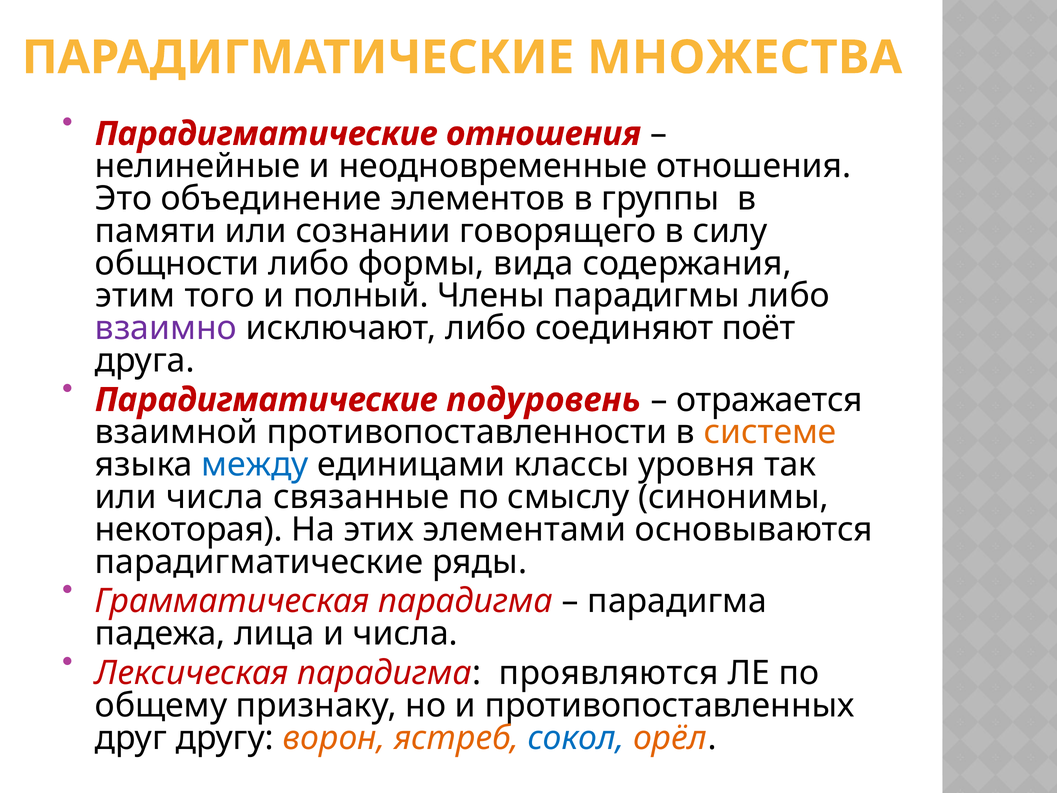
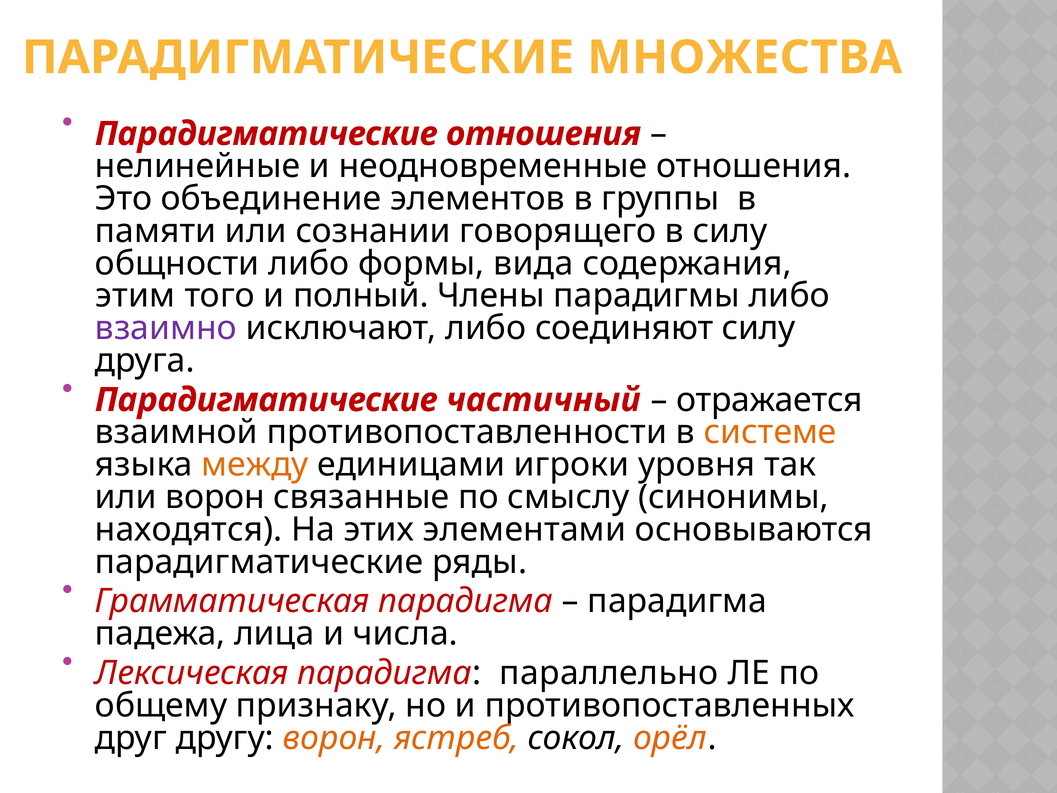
соединяют поёт: поёт -> силу (759, 328)
подуровень: подуровень -> частичный (543, 400)
между colour: blue -> orange (255, 465)
классы: классы -> игроки (572, 465)
или числа: числа -> ворон (215, 497)
некоторая: некоторая -> находятся (189, 529)
проявляются: проявляются -> параллельно (609, 673)
сокол colour: blue -> black (576, 738)
